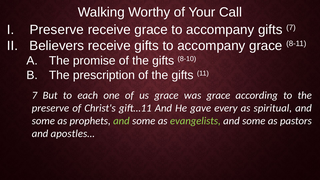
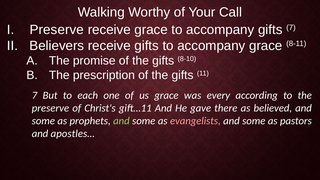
was grace: grace -> every (218, 95)
every: every -> there (226, 108)
spiritual: spiritual -> believed (273, 108)
evangelists colour: light green -> pink (195, 121)
